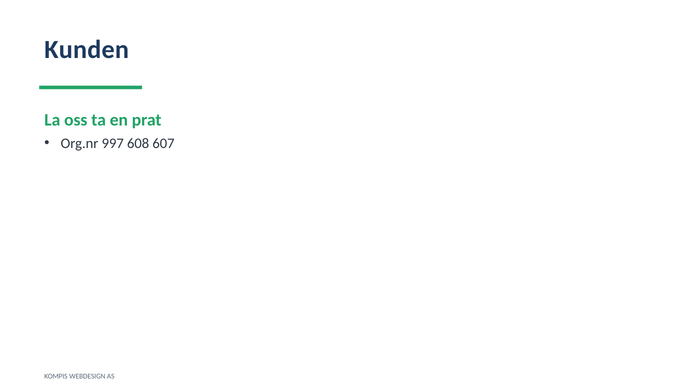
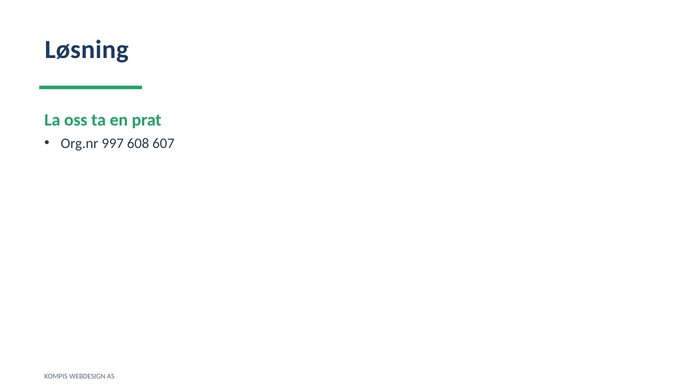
Kunden: Kunden -> Løsning (87, 50)
